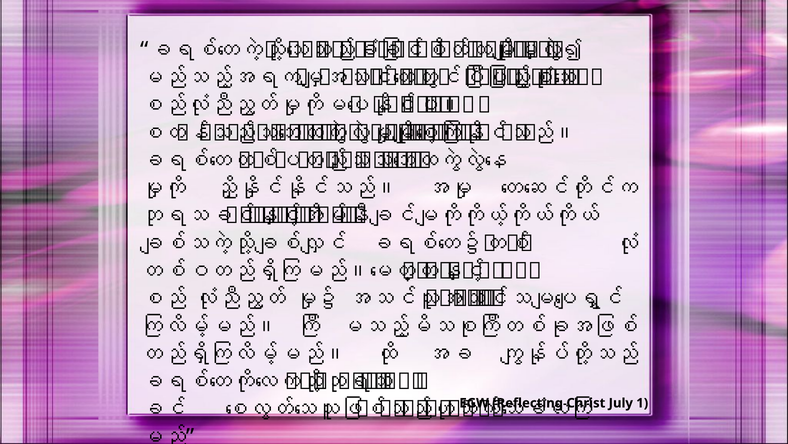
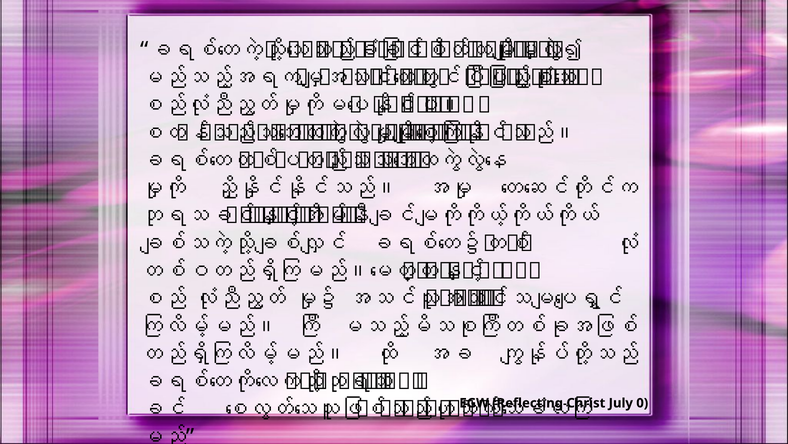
1: 1 -> 0 (642, 402)
